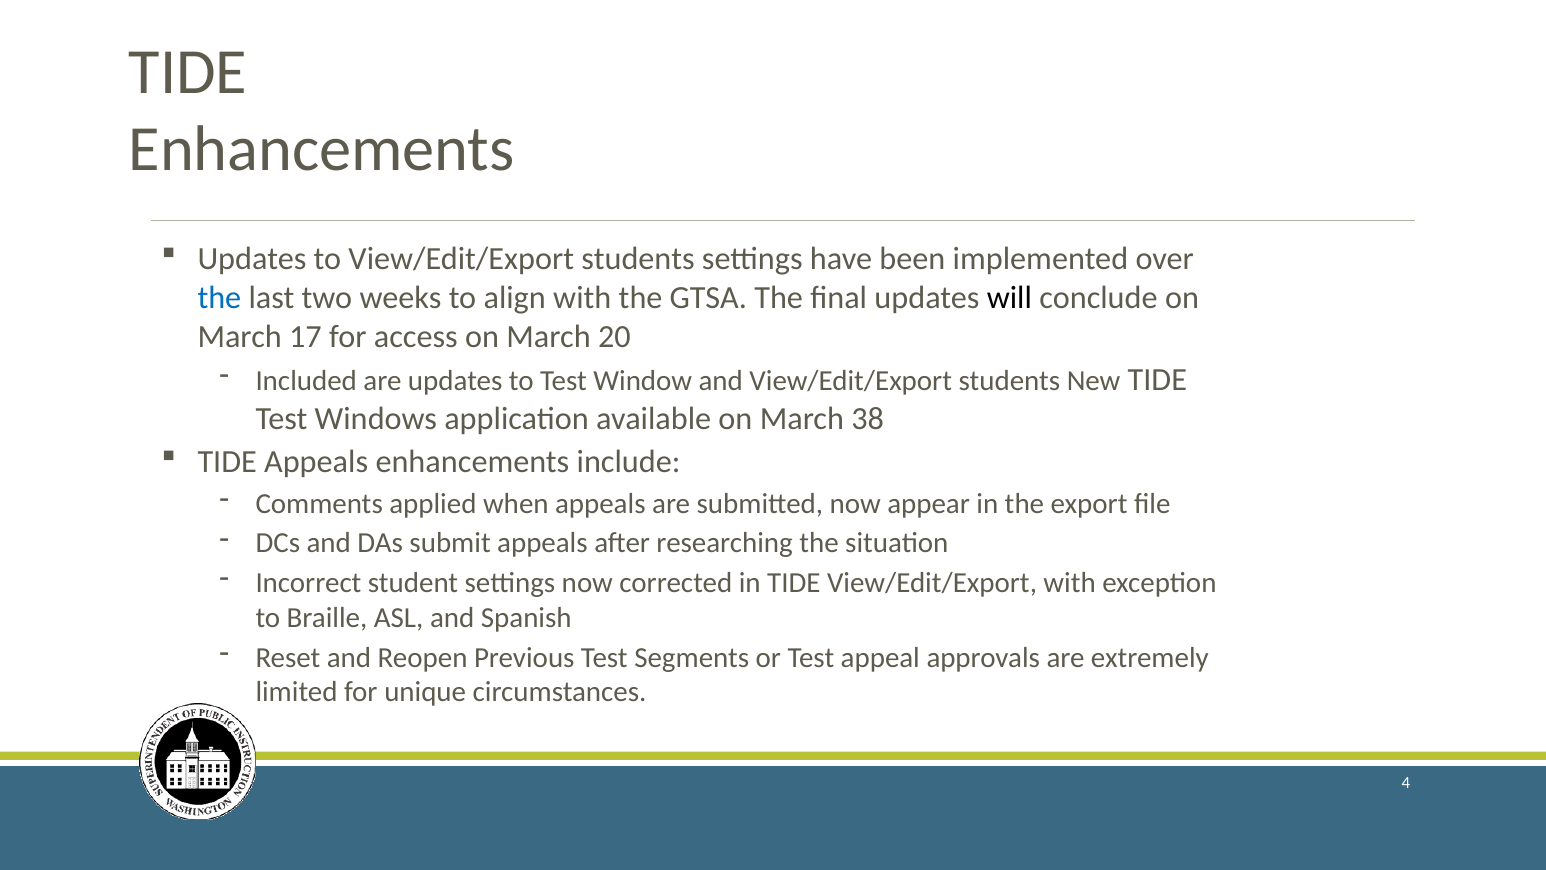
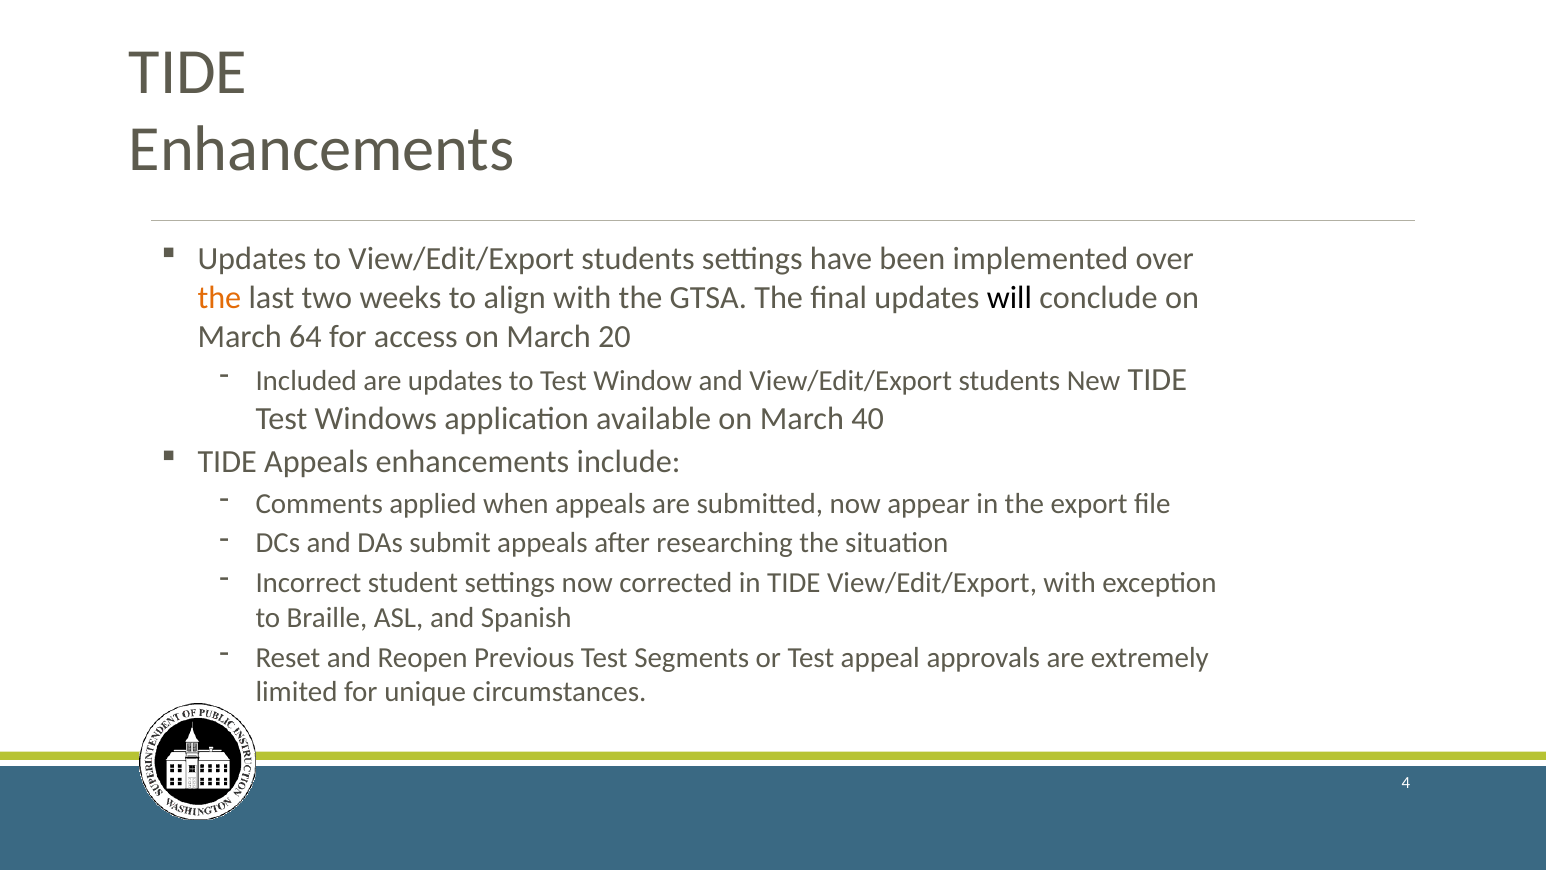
the colour: blue -> orange (219, 298)
17: 17 -> 64 (305, 336)
38: 38 -> 40 (868, 419)
